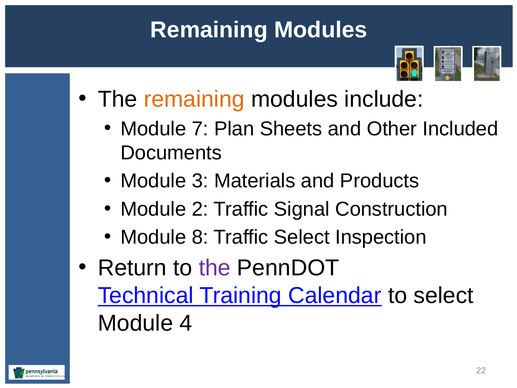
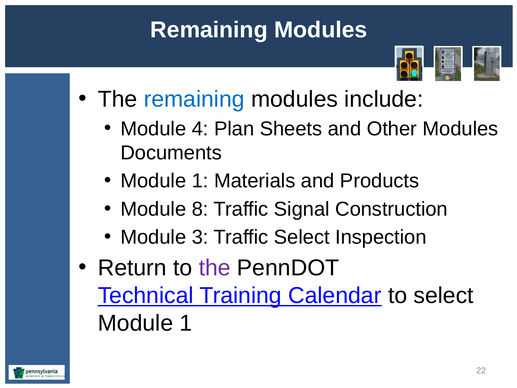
remaining colour: orange -> blue (194, 99)
7: 7 -> 4 (200, 129)
Other Included: Included -> Modules (460, 129)
3: 3 -> 1 (200, 181)
2: 2 -> 8 (200, 209)
8: 8 -> 3 (200, 237)
4: 4 -> 1 (186, 323)
